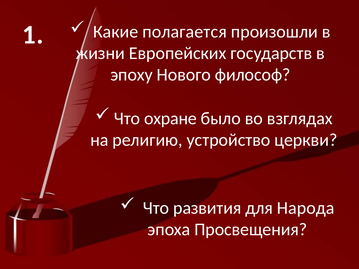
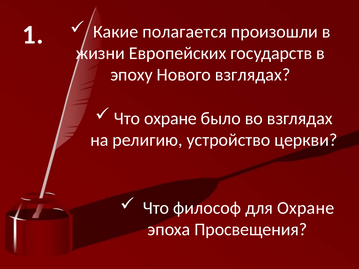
Нового философ: философ -> взглядах (253, 75)
развития: развития -> философ (207, 208)
для Народа: Народа -> Охране (306, 208)
